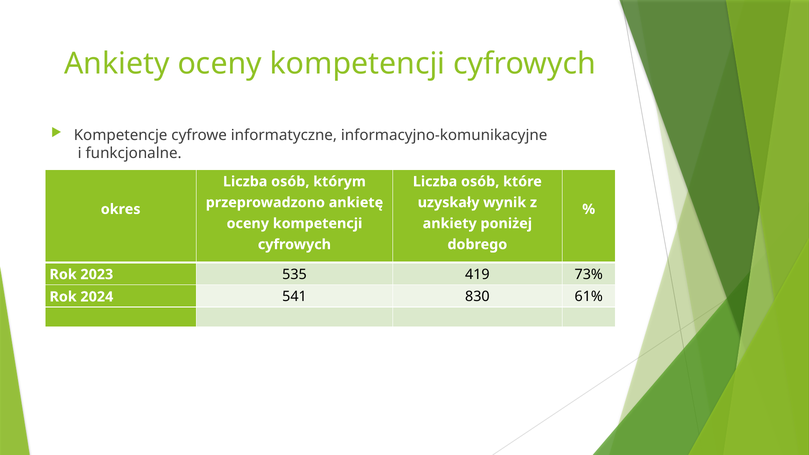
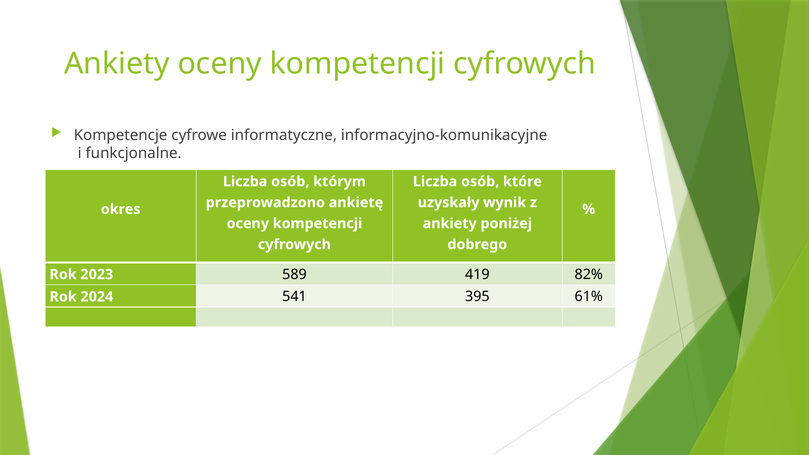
535: 535 -> 589 (294, 274)
73%: 73% -> 82% (589, 274)
830: 830 -> 395 (477, 297)
